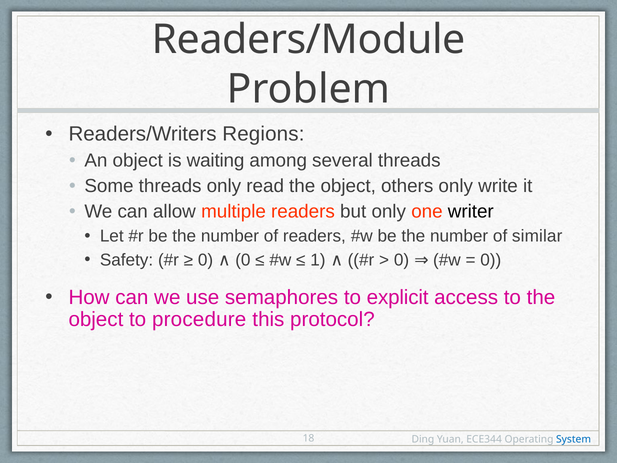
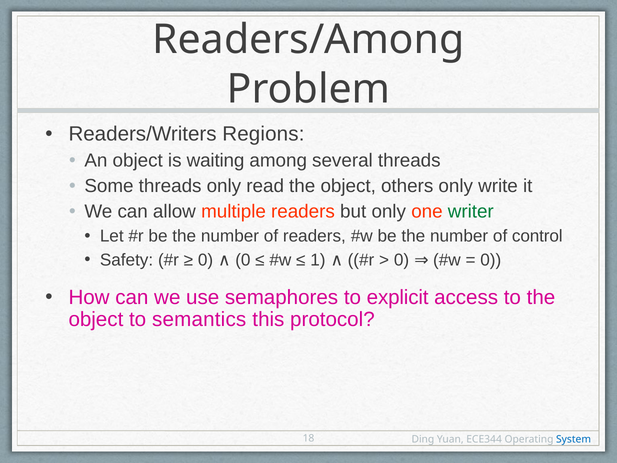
Readers/Module: Readers/Module -> Readers/Among (308, 40)
writer colour: black -> green (471, 211)
similar: similar -> control (537, 236)
procedure: procedure -> semantics (199, 319)
